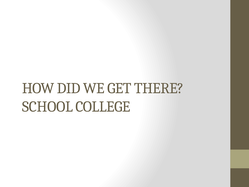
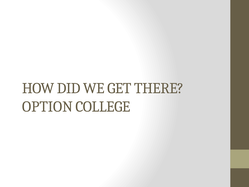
SCHOOL: SCHOOL -> OPTION (47, 106)
